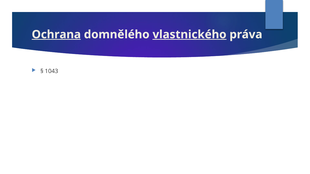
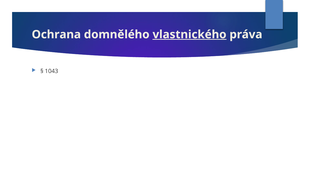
Ochrana underline: present -> none (56, 35)
